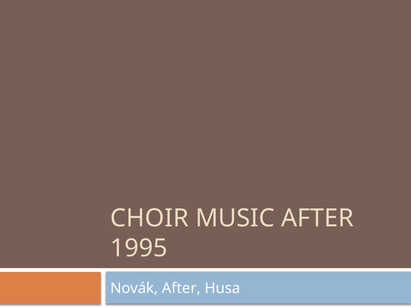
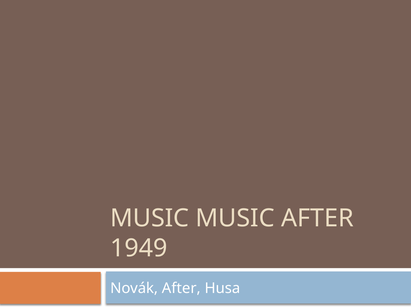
CHOIR: CHOIR -> MUSIC (150, 218)
1995: 1995 -> 1949 (139, 248)
